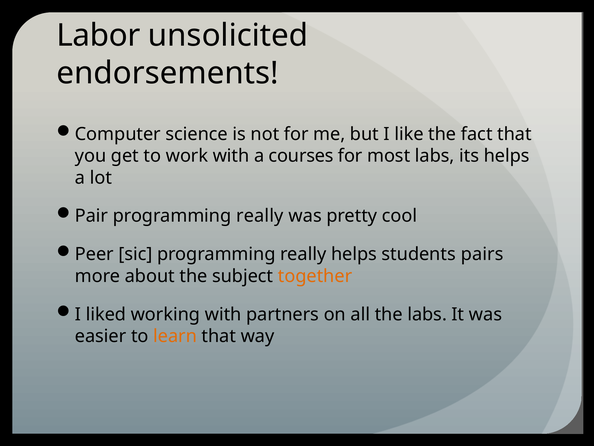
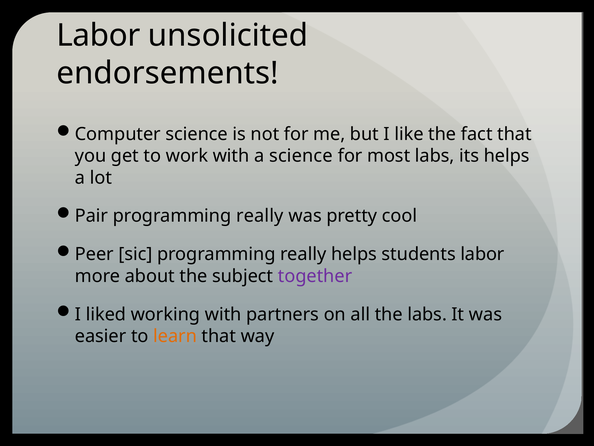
a courses: courses -> science (301, 156)
students pairs: pairs -> labor (482, 254)
together colour: orange -> purple (315, 276)
